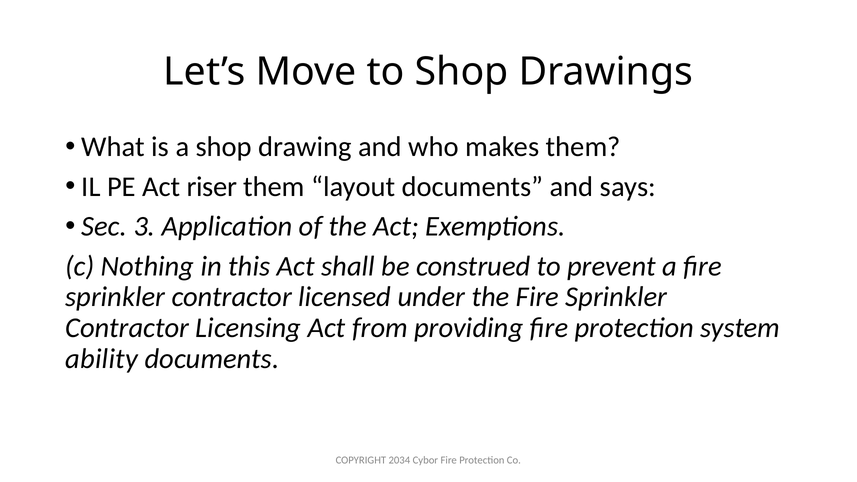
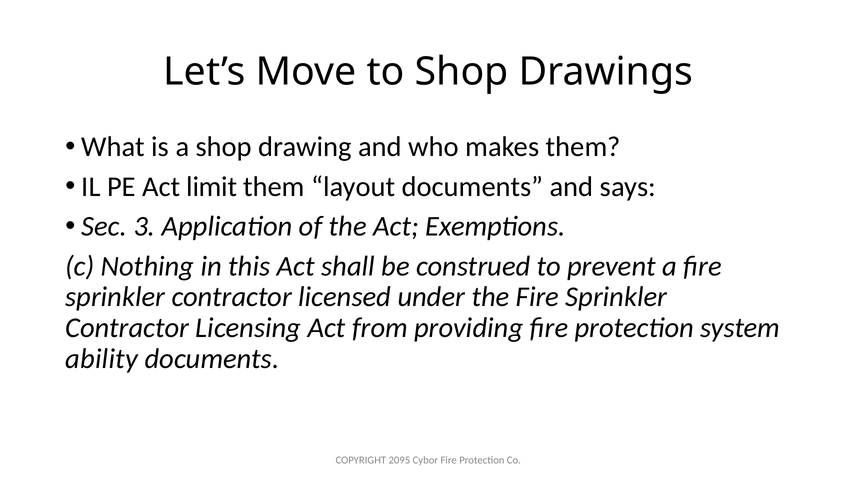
riser: riser -> limit (212, 187)
2034: 2034 -> 2095 (399, 460)
